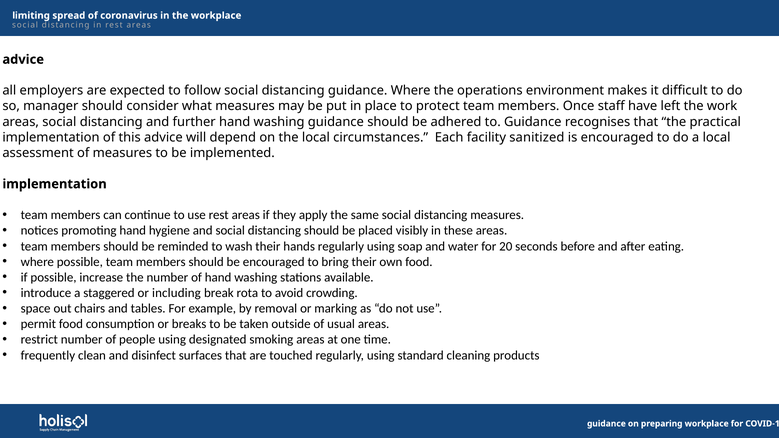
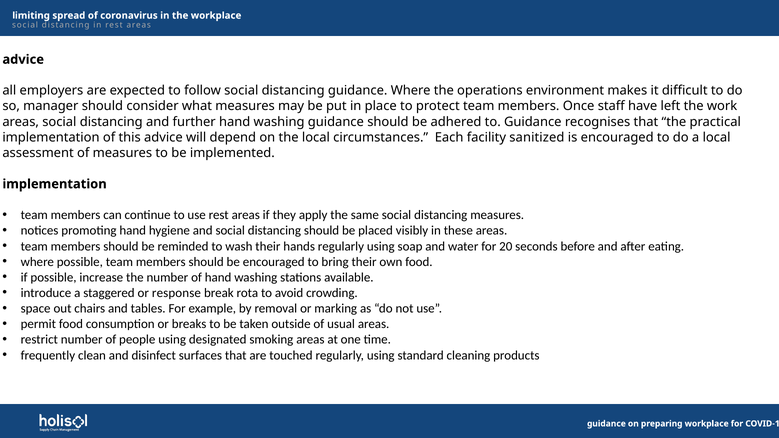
including: including -> response (176, 293)
